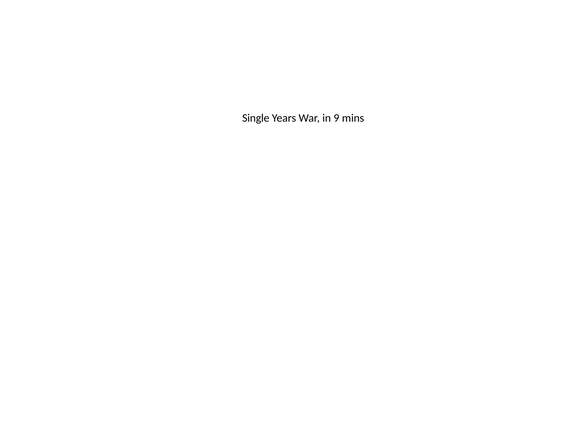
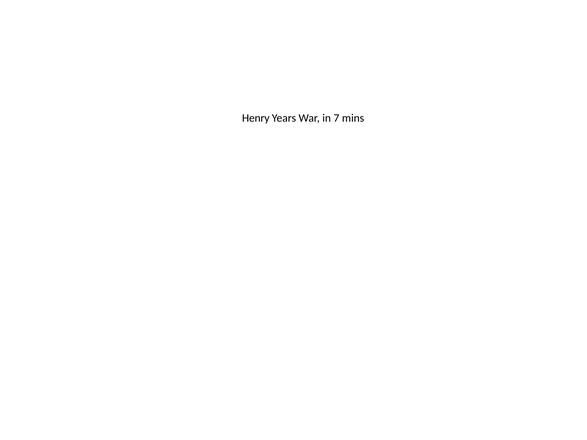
Single: Single -> Henry (256, 118)
9: 9 -> 7 (336, 118)
